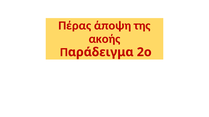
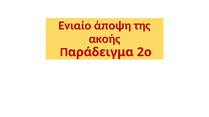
Πέρας: Πέρας -> Ενιαίο (75, 26)
